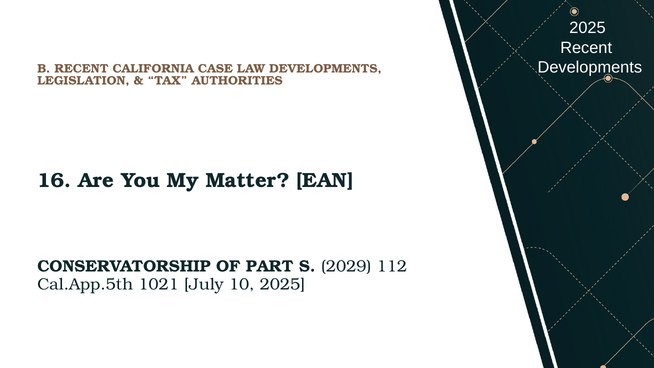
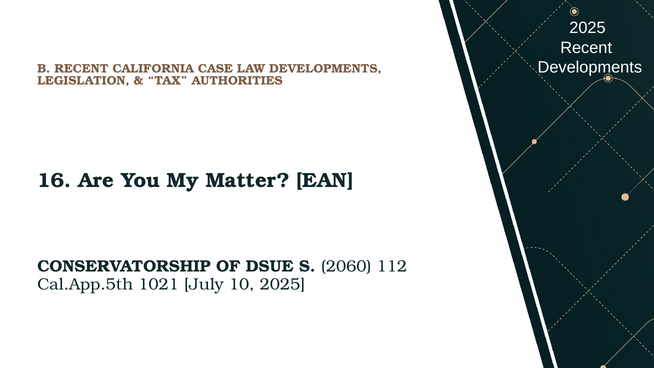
PART: PART -> DSUE (270, 266)
2029: 2029 -> 2060 (346, 266)
